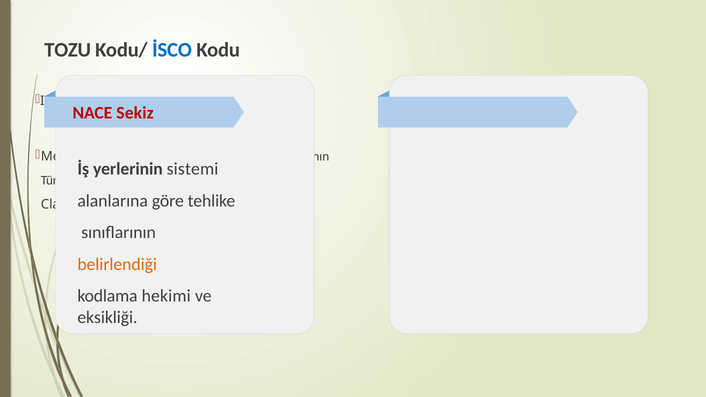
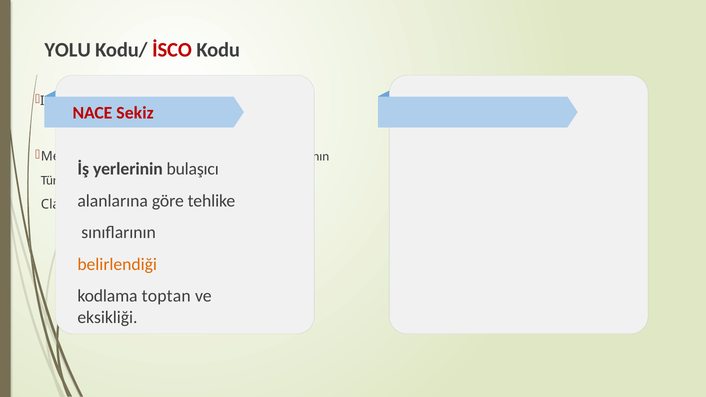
TOZU: TOZU -> YOLU (68, 50)
İSCO colour: blue -> red (172, 50)
sistemi: sistemi -> bulaşıcı (193, 169)
hekimi: hekimi -> toptan (166, 296)
